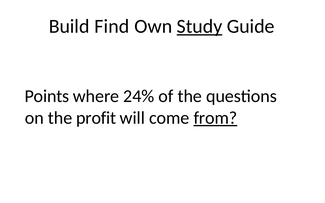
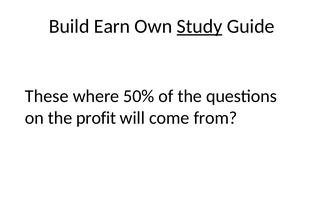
Find: Find -> Earn (112, 26)
Points: Points -> These (47, 96)
24%: 24% -> 50% (139, 96)
from underline: present -> none (215, 118)
